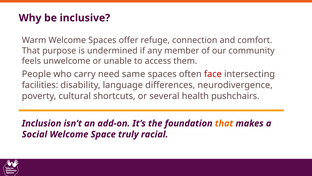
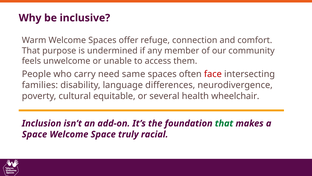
facilities: facilities -> families (40, 85)
shortcuts: shortcuts -> equitable (114, 96)
pushchairs: pushchairs -> wheelchair (235, 96)
that colour: orange -> green (224, 123)
Social: Social -> Space (34, 134)
